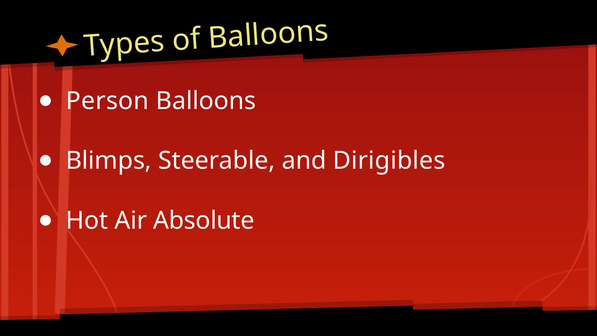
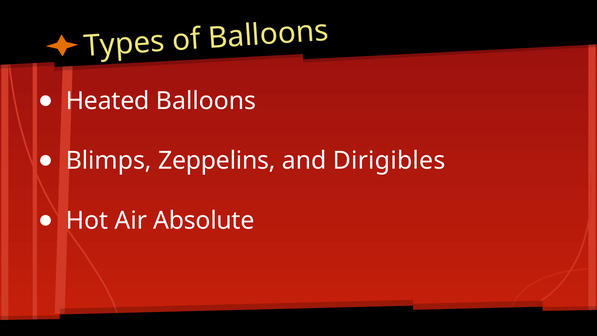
Person: Person -> Heated (108, 101)
Steerable: Steerable -> Zeppelins (217, 161)
